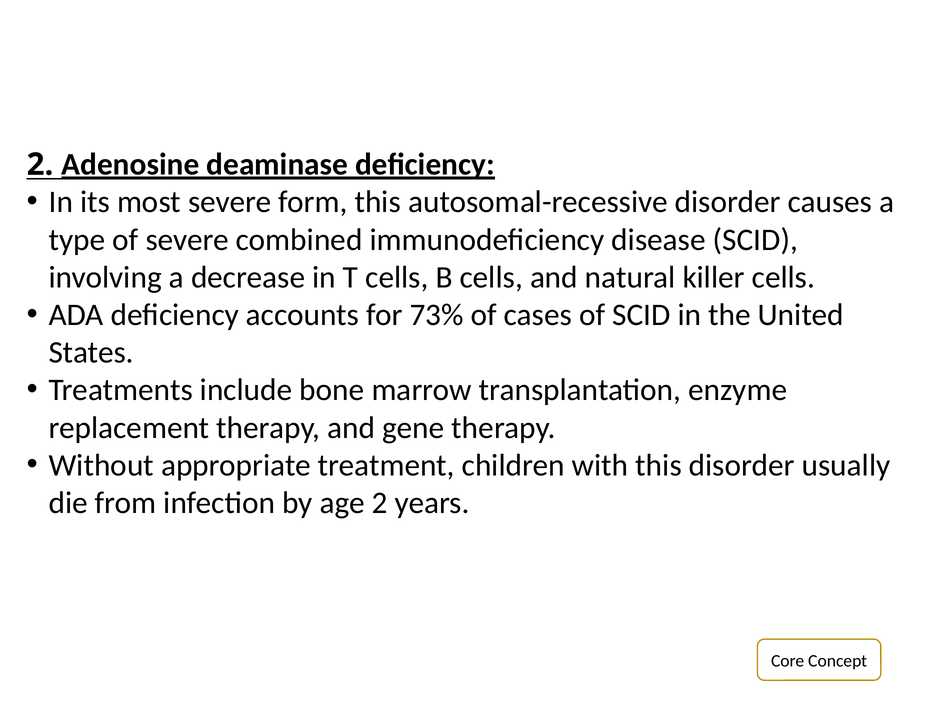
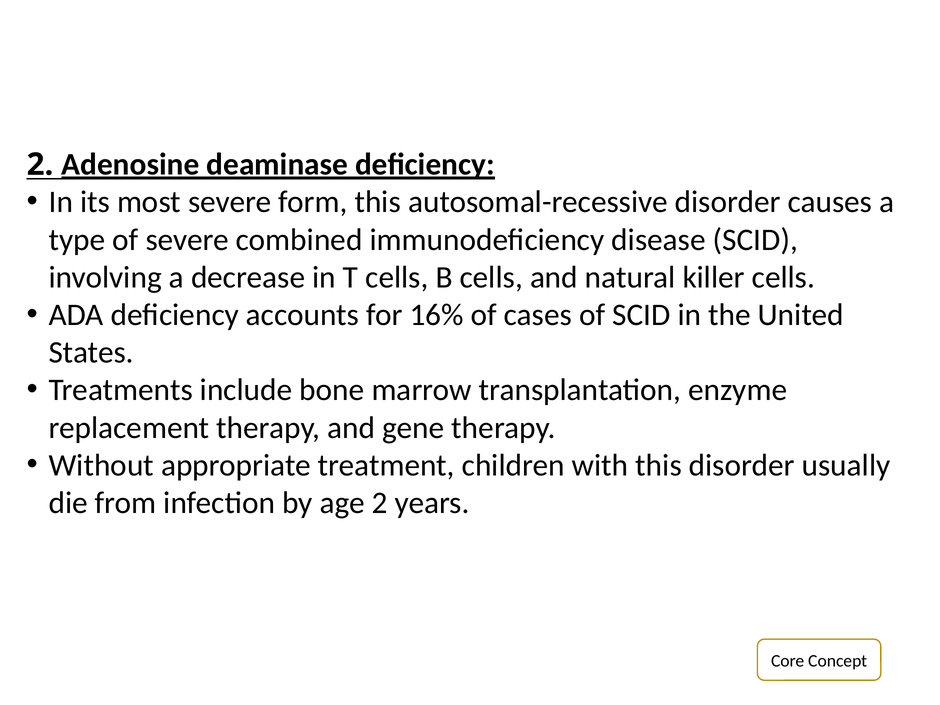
73%: 73% -> 16% (437, 315)
